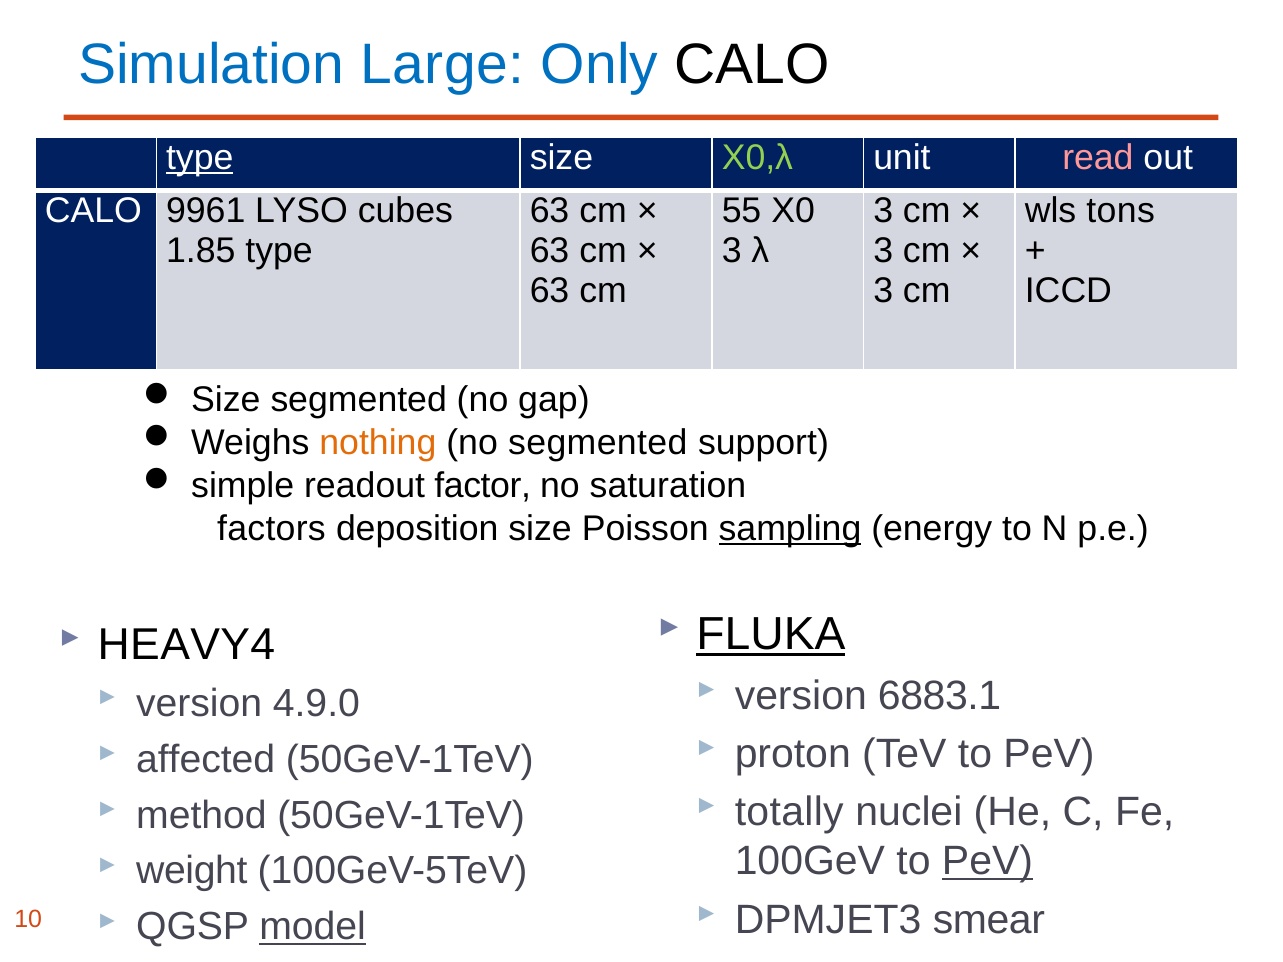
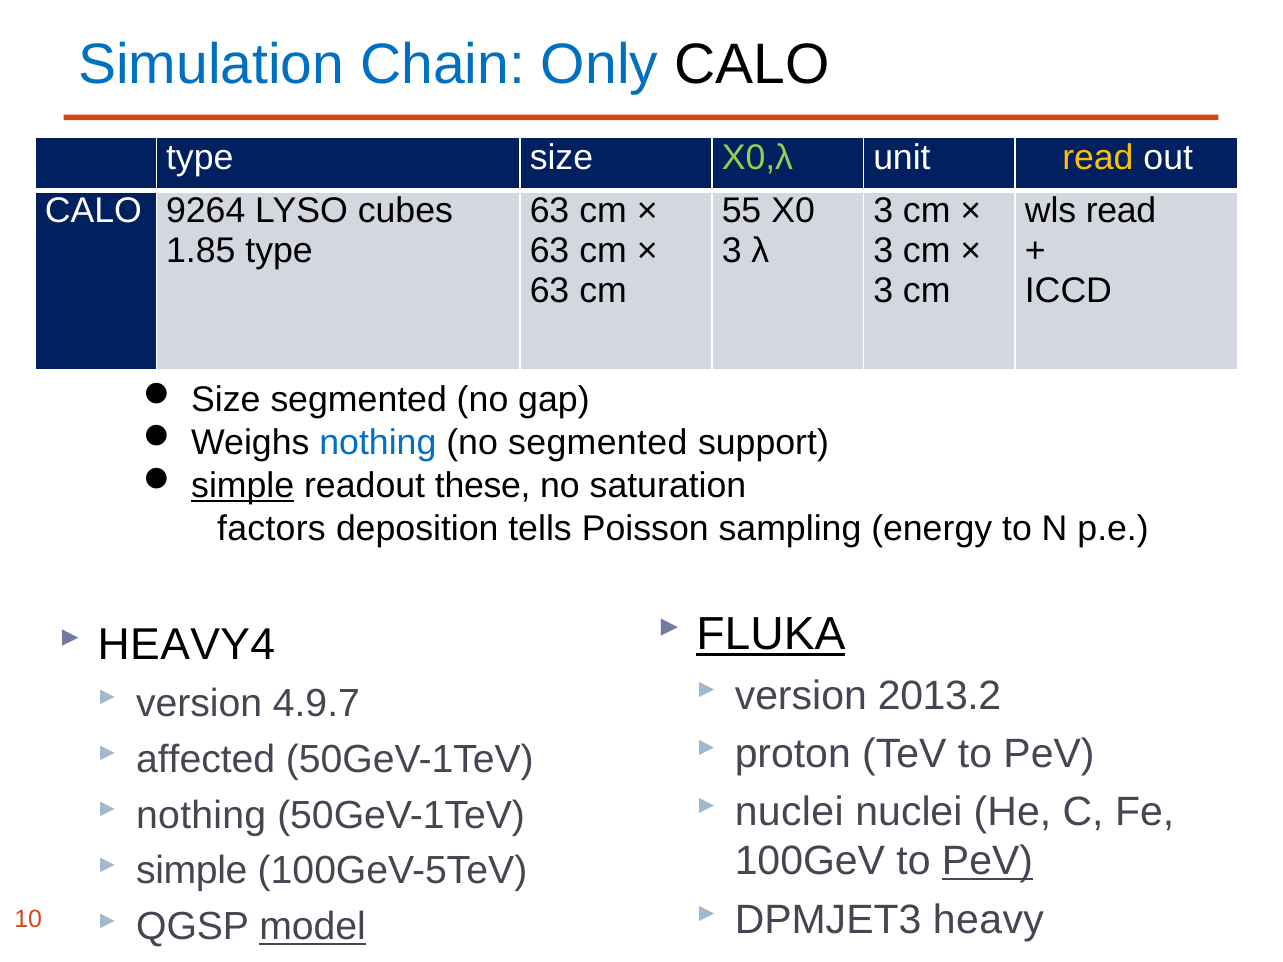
Large: Large -> Chain (443, 65)
type underline: present -> none (200, 158)
read colour: pink -> yellow (1098, 158)
9961: 9961 -> 9264 (206, 211)
wls tons: tons -> read (1121, 211)
nothing colour: orange -> blue (378, 443)
simple underline: none -> present (243, 486)
factor: factor -> these (483, 486)
deposition size: size -> tells (540, 529)
sampling underline: present -> none (790, 529)
6883.1: 6883.1 -> 2013.2 (940, 696)
4.9.0: 4.9.0 -> 4.9.7 (316, 704)
totally: totally -> nuclei (789, 812)
method: method -> nothing (201, 815)
weight: weight -> simple (192, 871)
smear: smear -> heavy (988, 920)
